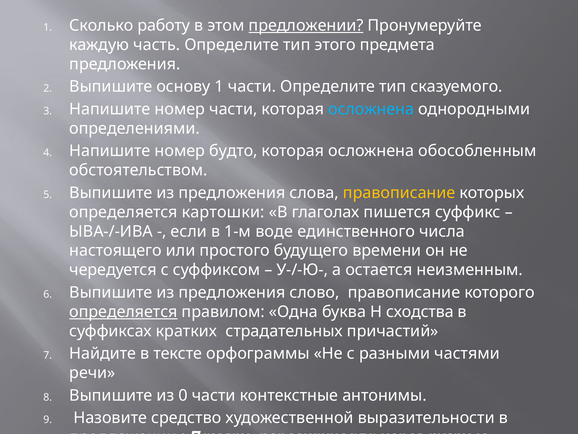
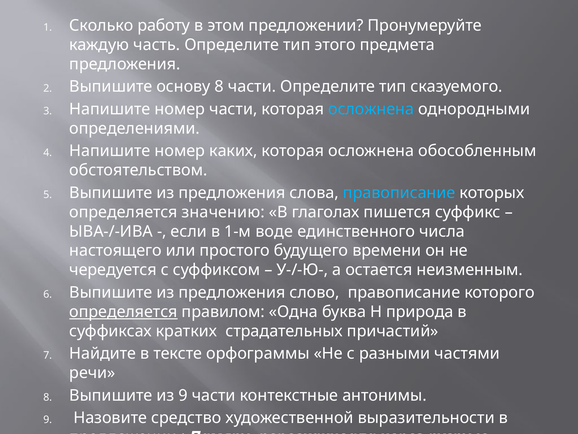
предложении underline: present -> none (306, 26)
основу 1: 1 -> 8 (219, 87)
будто: будто -> каких (233, 151)
правописание colour: yellow -> light blue (399, 193)
картошки: картошки -> значению (223, 212)
сходства: сходства -> природа (420, 311)
из 0: 0 -> 9 (183, 395)
